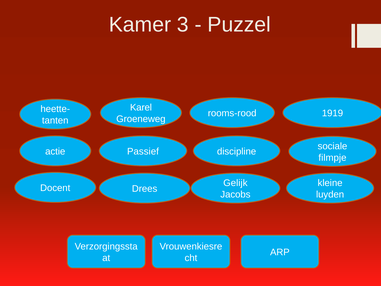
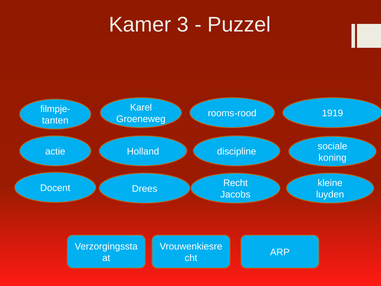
heette-: heette- -> filmpje- (55, 109)
Passief: Passief -> Holland (143, 151)
filmpje: filmpje -> koning (332, 158)
Gelijk: Gelijk -> Recht (235, 183)
